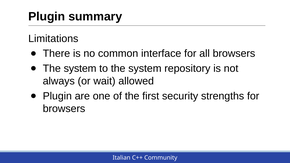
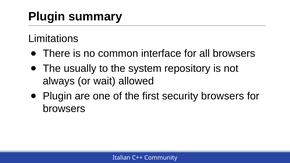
system: system -> usually (80, 69)
security strengths: strengths -> browsers (223, 96)
